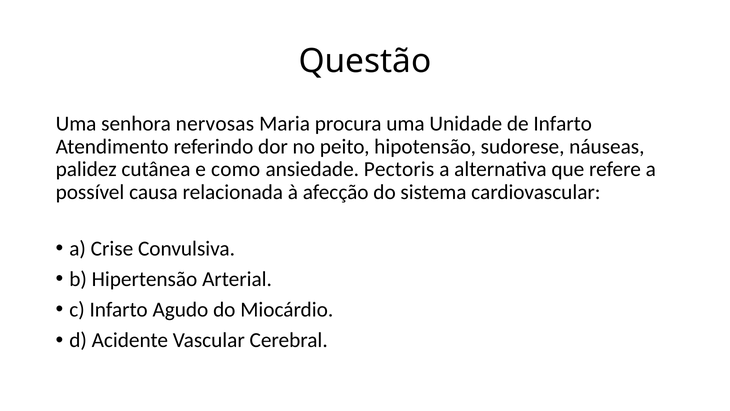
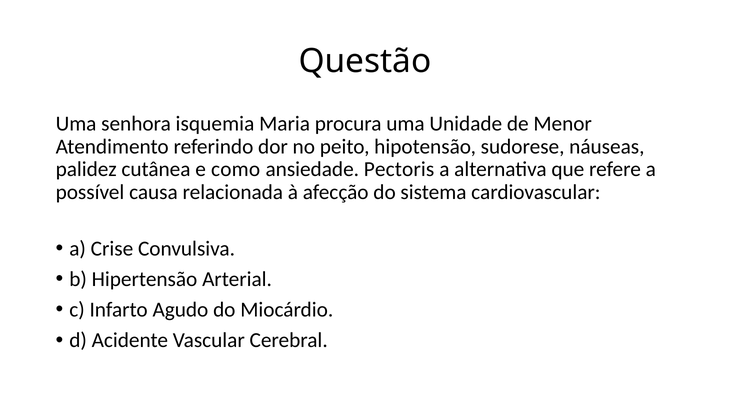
nervosas: nervosas -> isquemia (215, 123)
de Infarto: Infarto -> Menor (563, 123)
